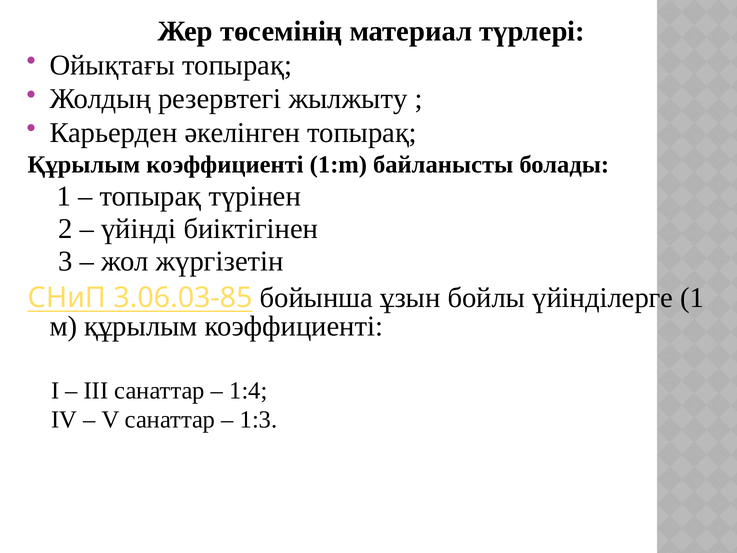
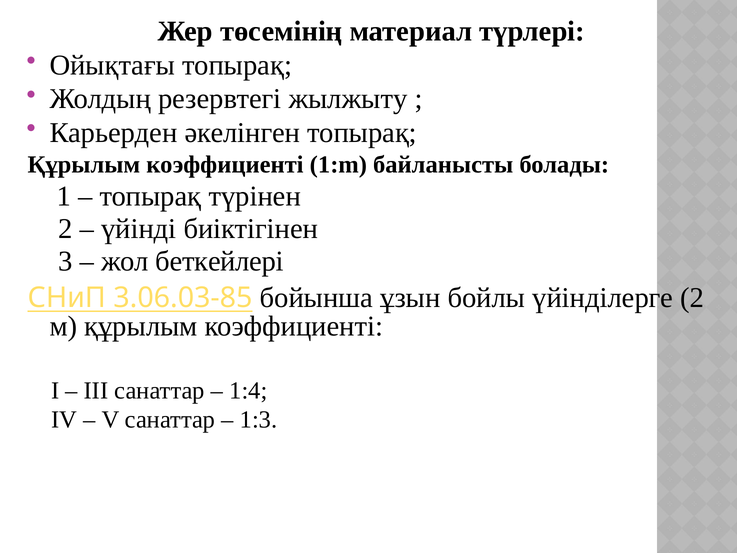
жүргізетін: жүргізетін -> беткейлері (220, 261)
үйінділерге 1: 1 -> 2 (692, 298)
